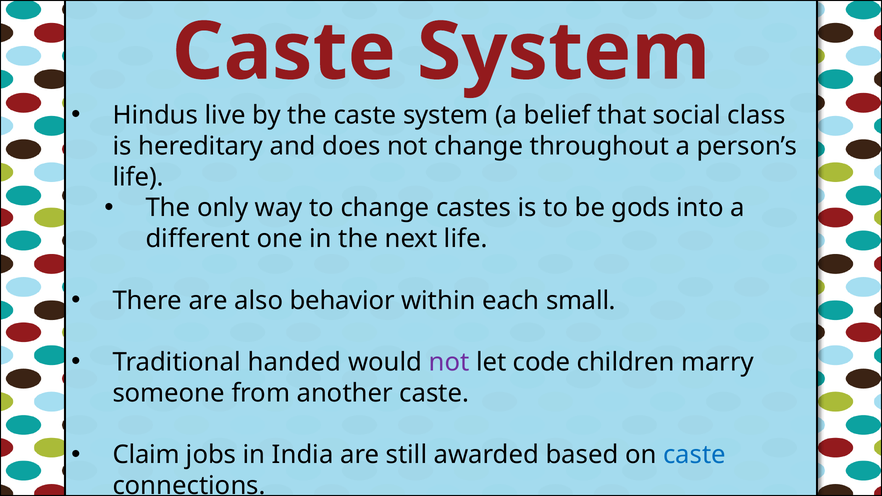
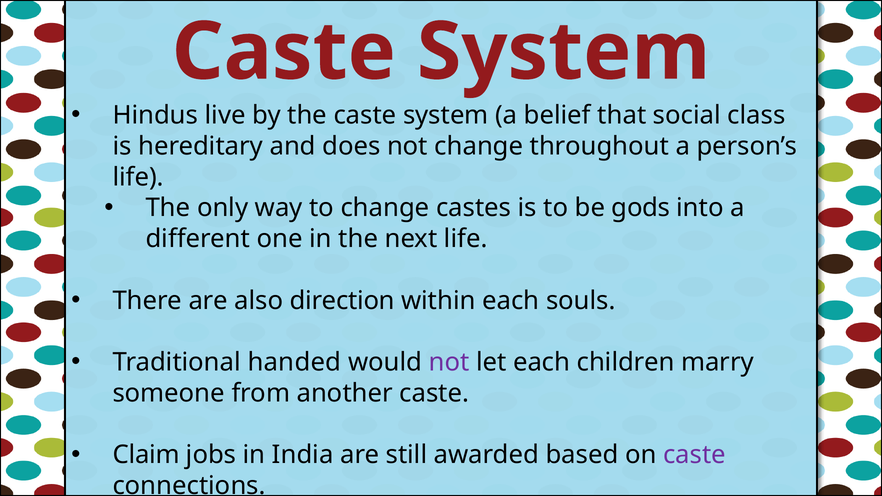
behavior: behavior -> direction (342, 301)
small: small -> souls (581, 301)
let code: code -> each (542, 362)
caste colour: blue -> purple (695, 455)
